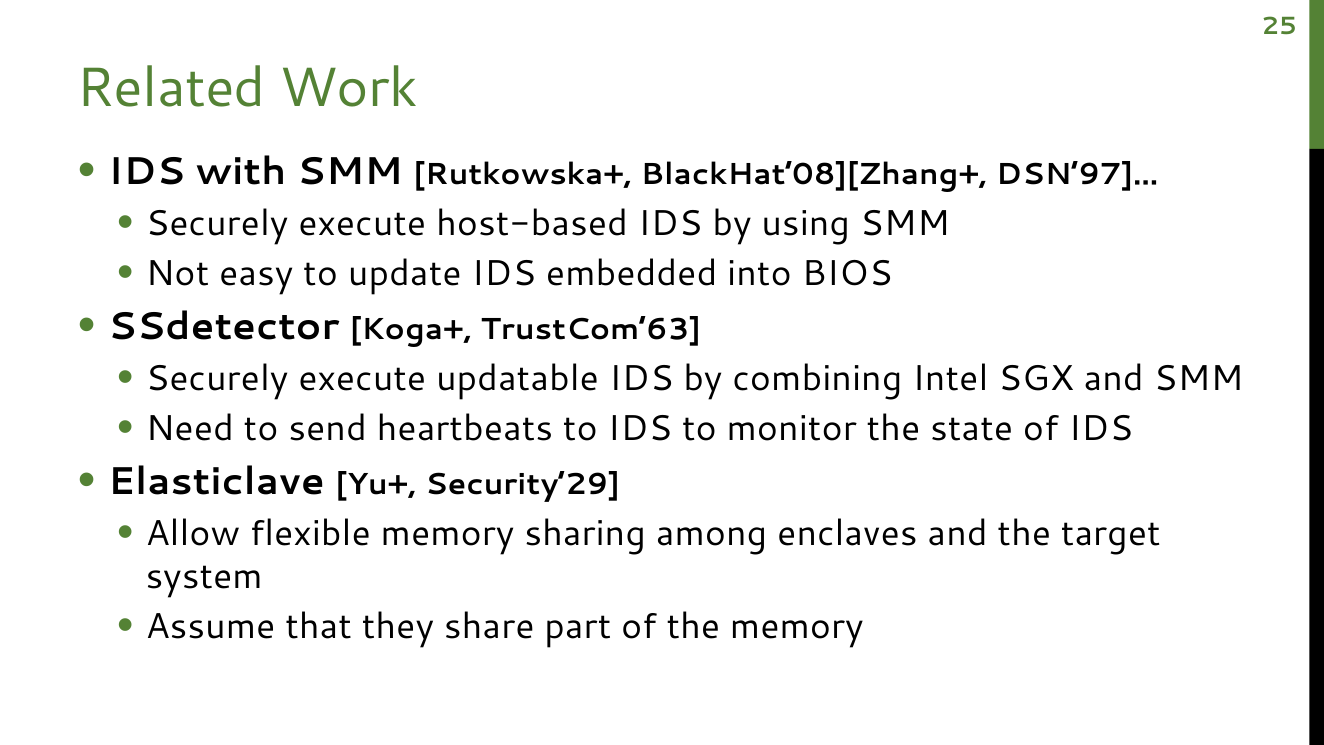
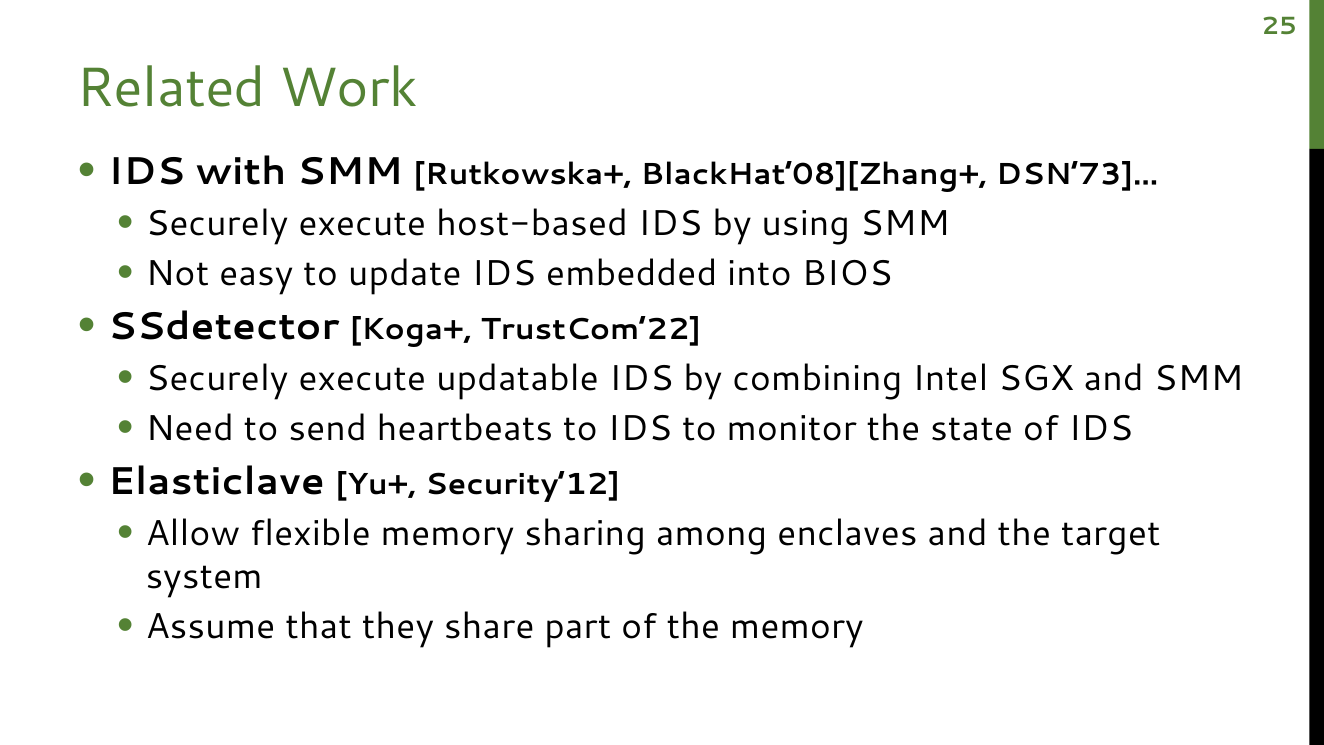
DSN’97]…: DSN’97]… -> DSN’73]… (1077, 175)
TrustCom’63: TrustCom’63 -> TrustCom’22 (591, 330)
Security’29: Security’29 -> Security’12 (522, 485)
